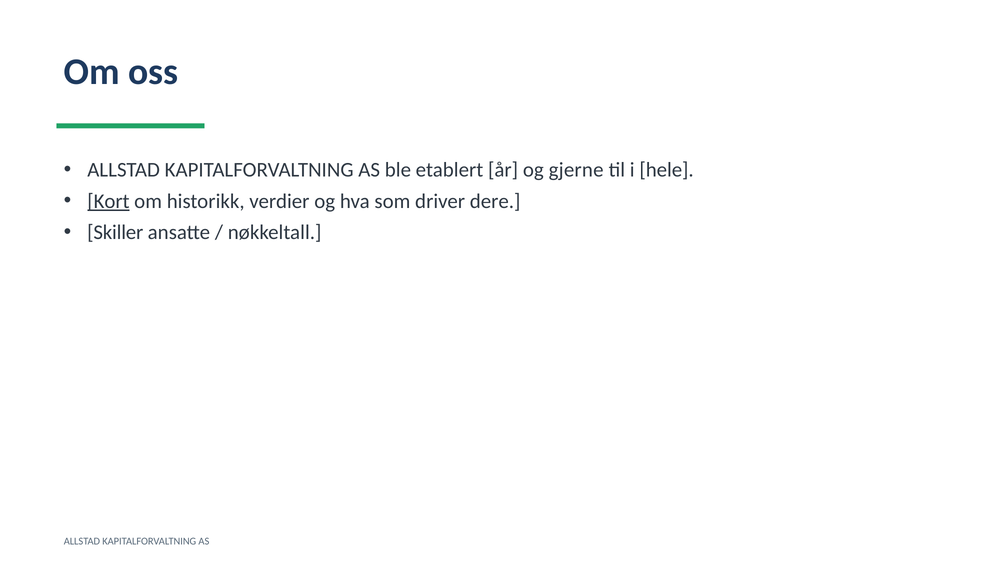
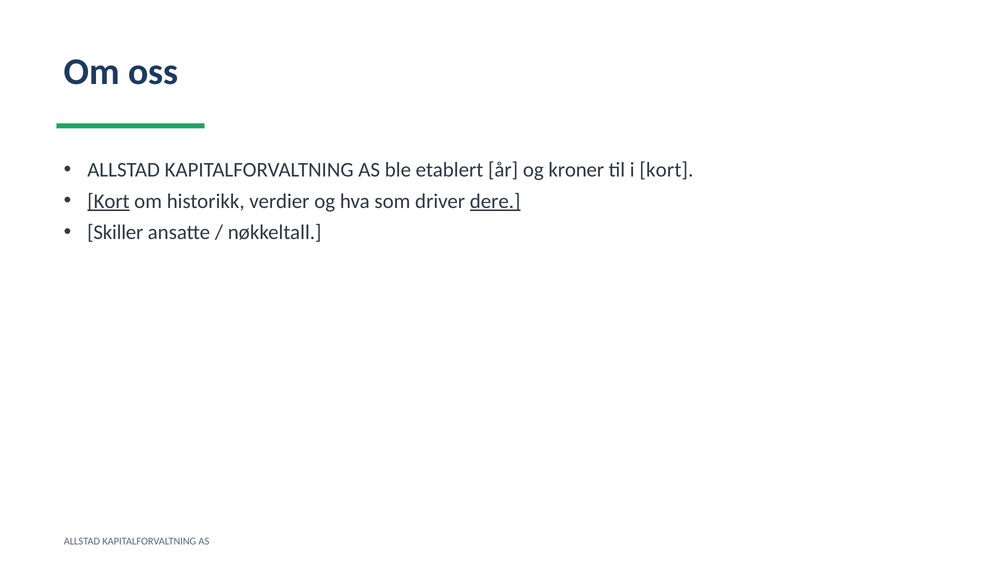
gjerne: gjerne -> kroner (576, 170)
i hele: hele -> kort (666, 170)
dere underline: none -> present (495, 201)
